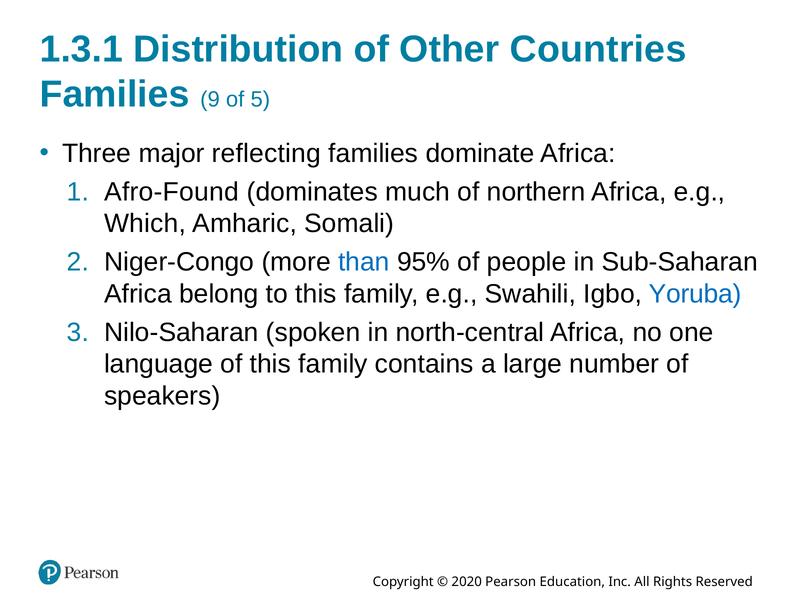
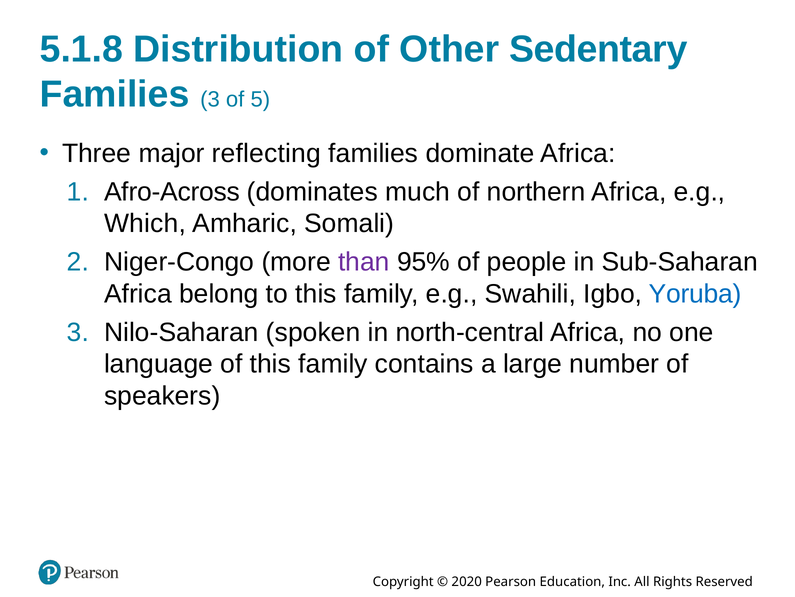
1.3.1: 1.3.1 -> 5.1.8 (81, 49)
Countries: Countries -> Sedentary (598, 49)
Families 9: 9 -> 3 (210, 99)
Afro-Found: Afro-Found -> Afro-Across (172, 192)
than colour: blue -> purple (364, 262)
